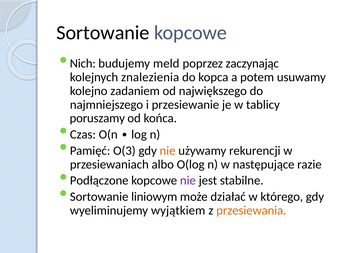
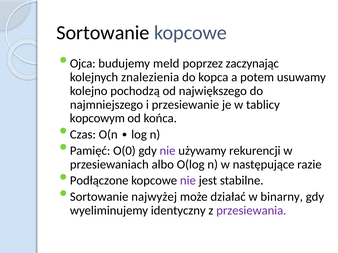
Nich: Nich -> Ojca (83, 64)
zadaniem: zadaniem -> pochodzą (135, 91)
poruszamy: poruszamy -> kopcowym (97, 119)
O(3: O(3 -> O(0 (124, 151)
nie colour: orange -> purple (168, 151)
liniowym: liniowym -> najwyżej (154, 197)
którego: którego -> binarny (282, 197)
wyjątkiem: wyjątkiem -> identyczny (178, 211)
przesiewania colour: orange -> purple (251, 211)
